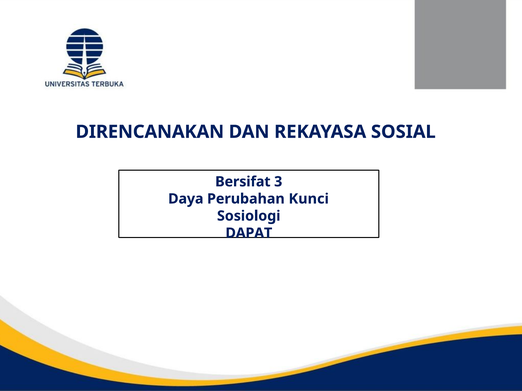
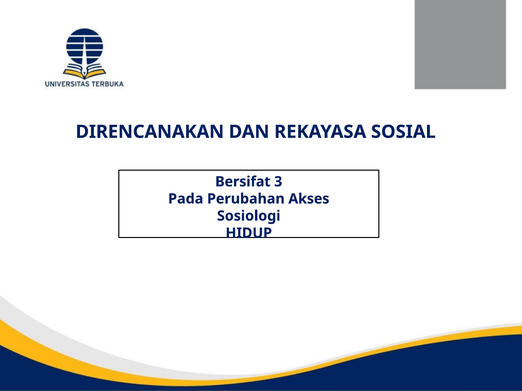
Daya: Daya -> Pada (186, 199)
Kunci: Kunci -> Akses (309, 199)
DAPAT: DAPAT -> HIDUP (249, 233)
